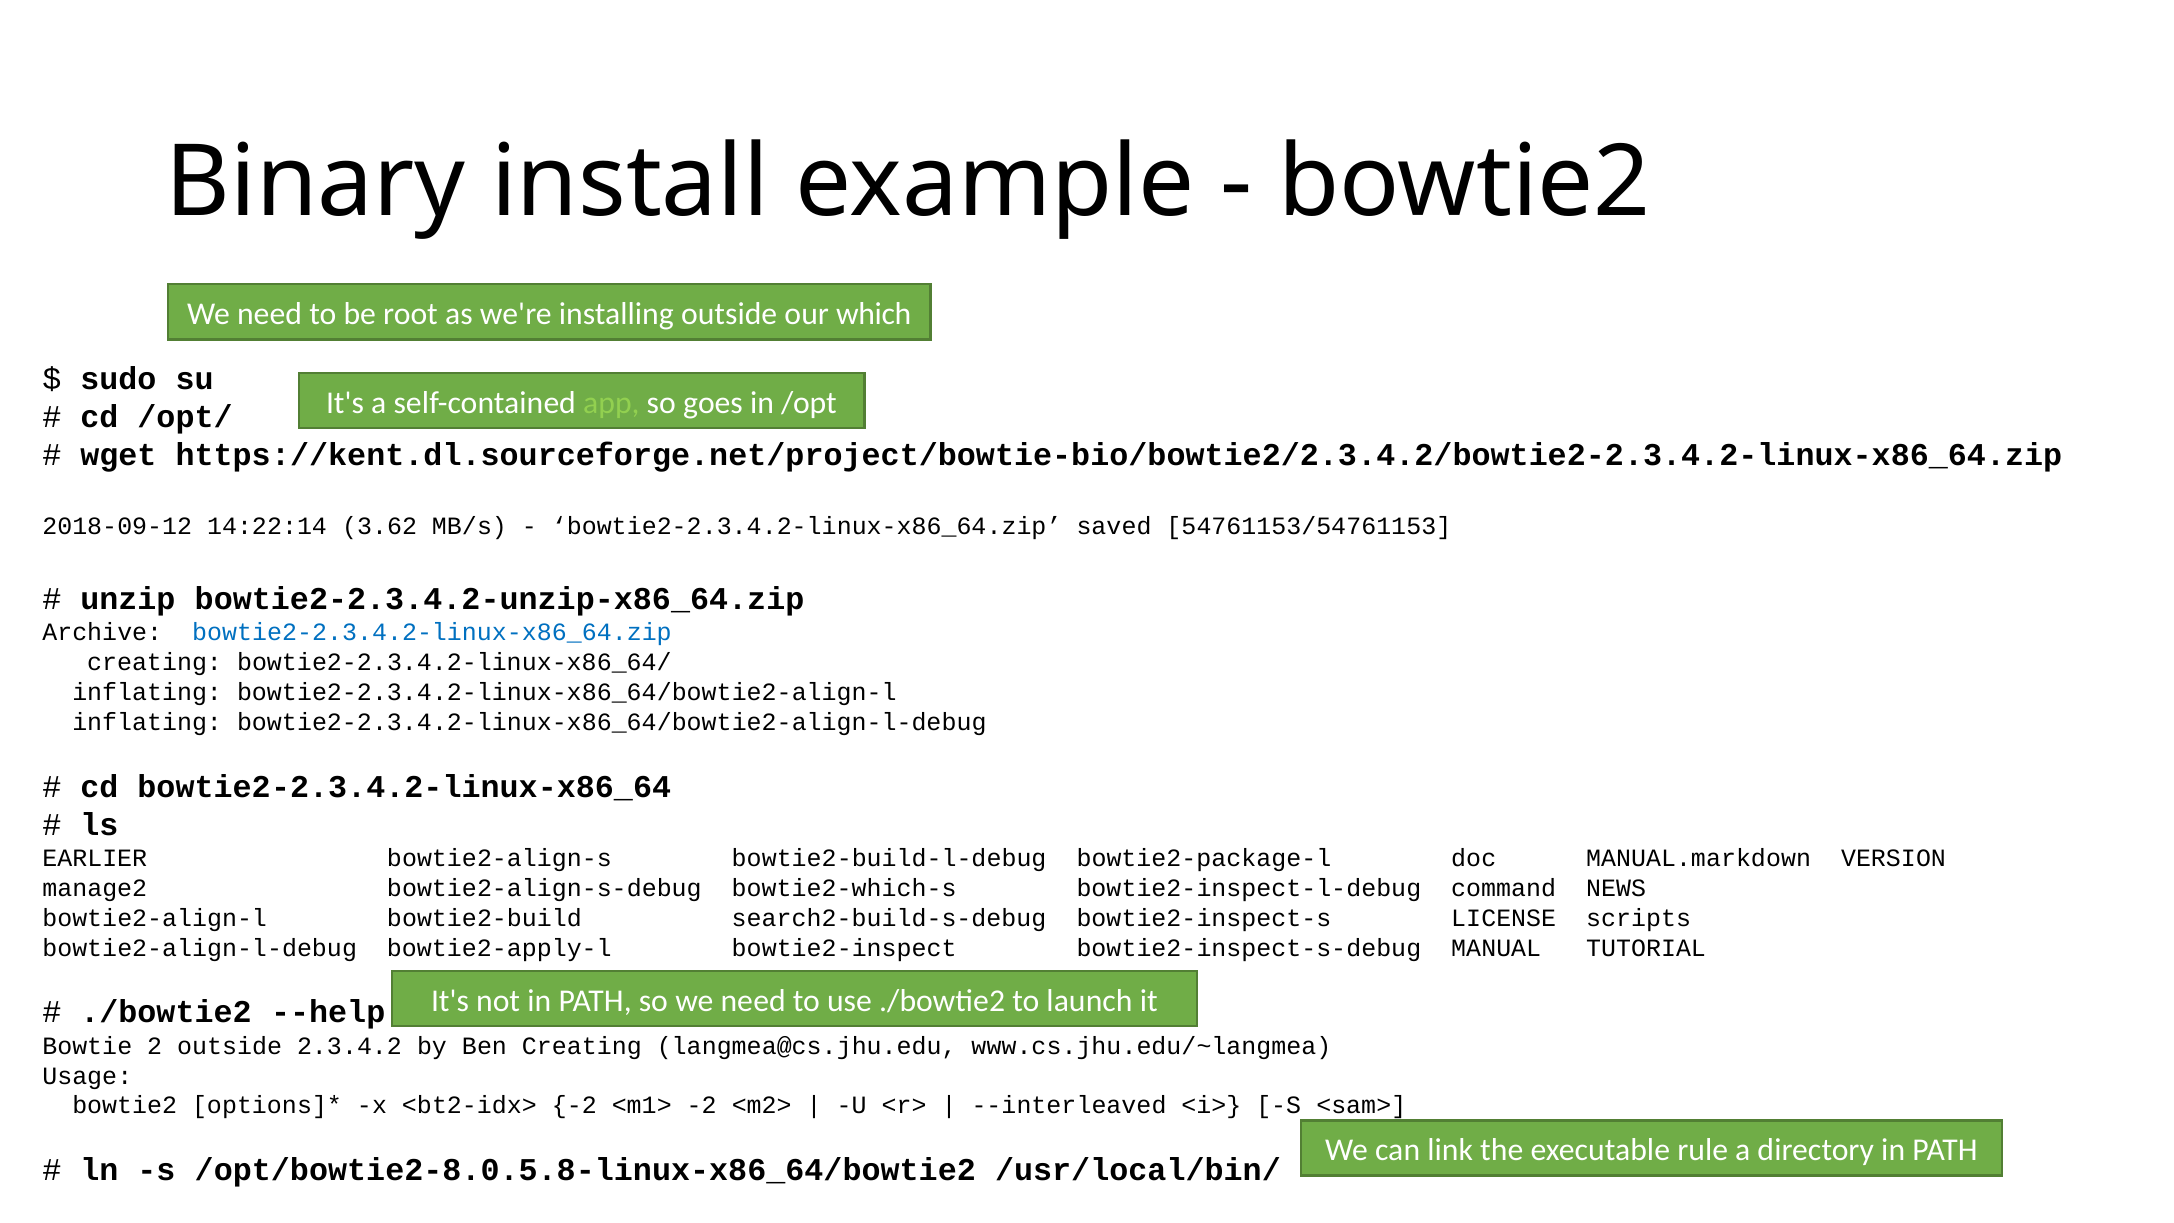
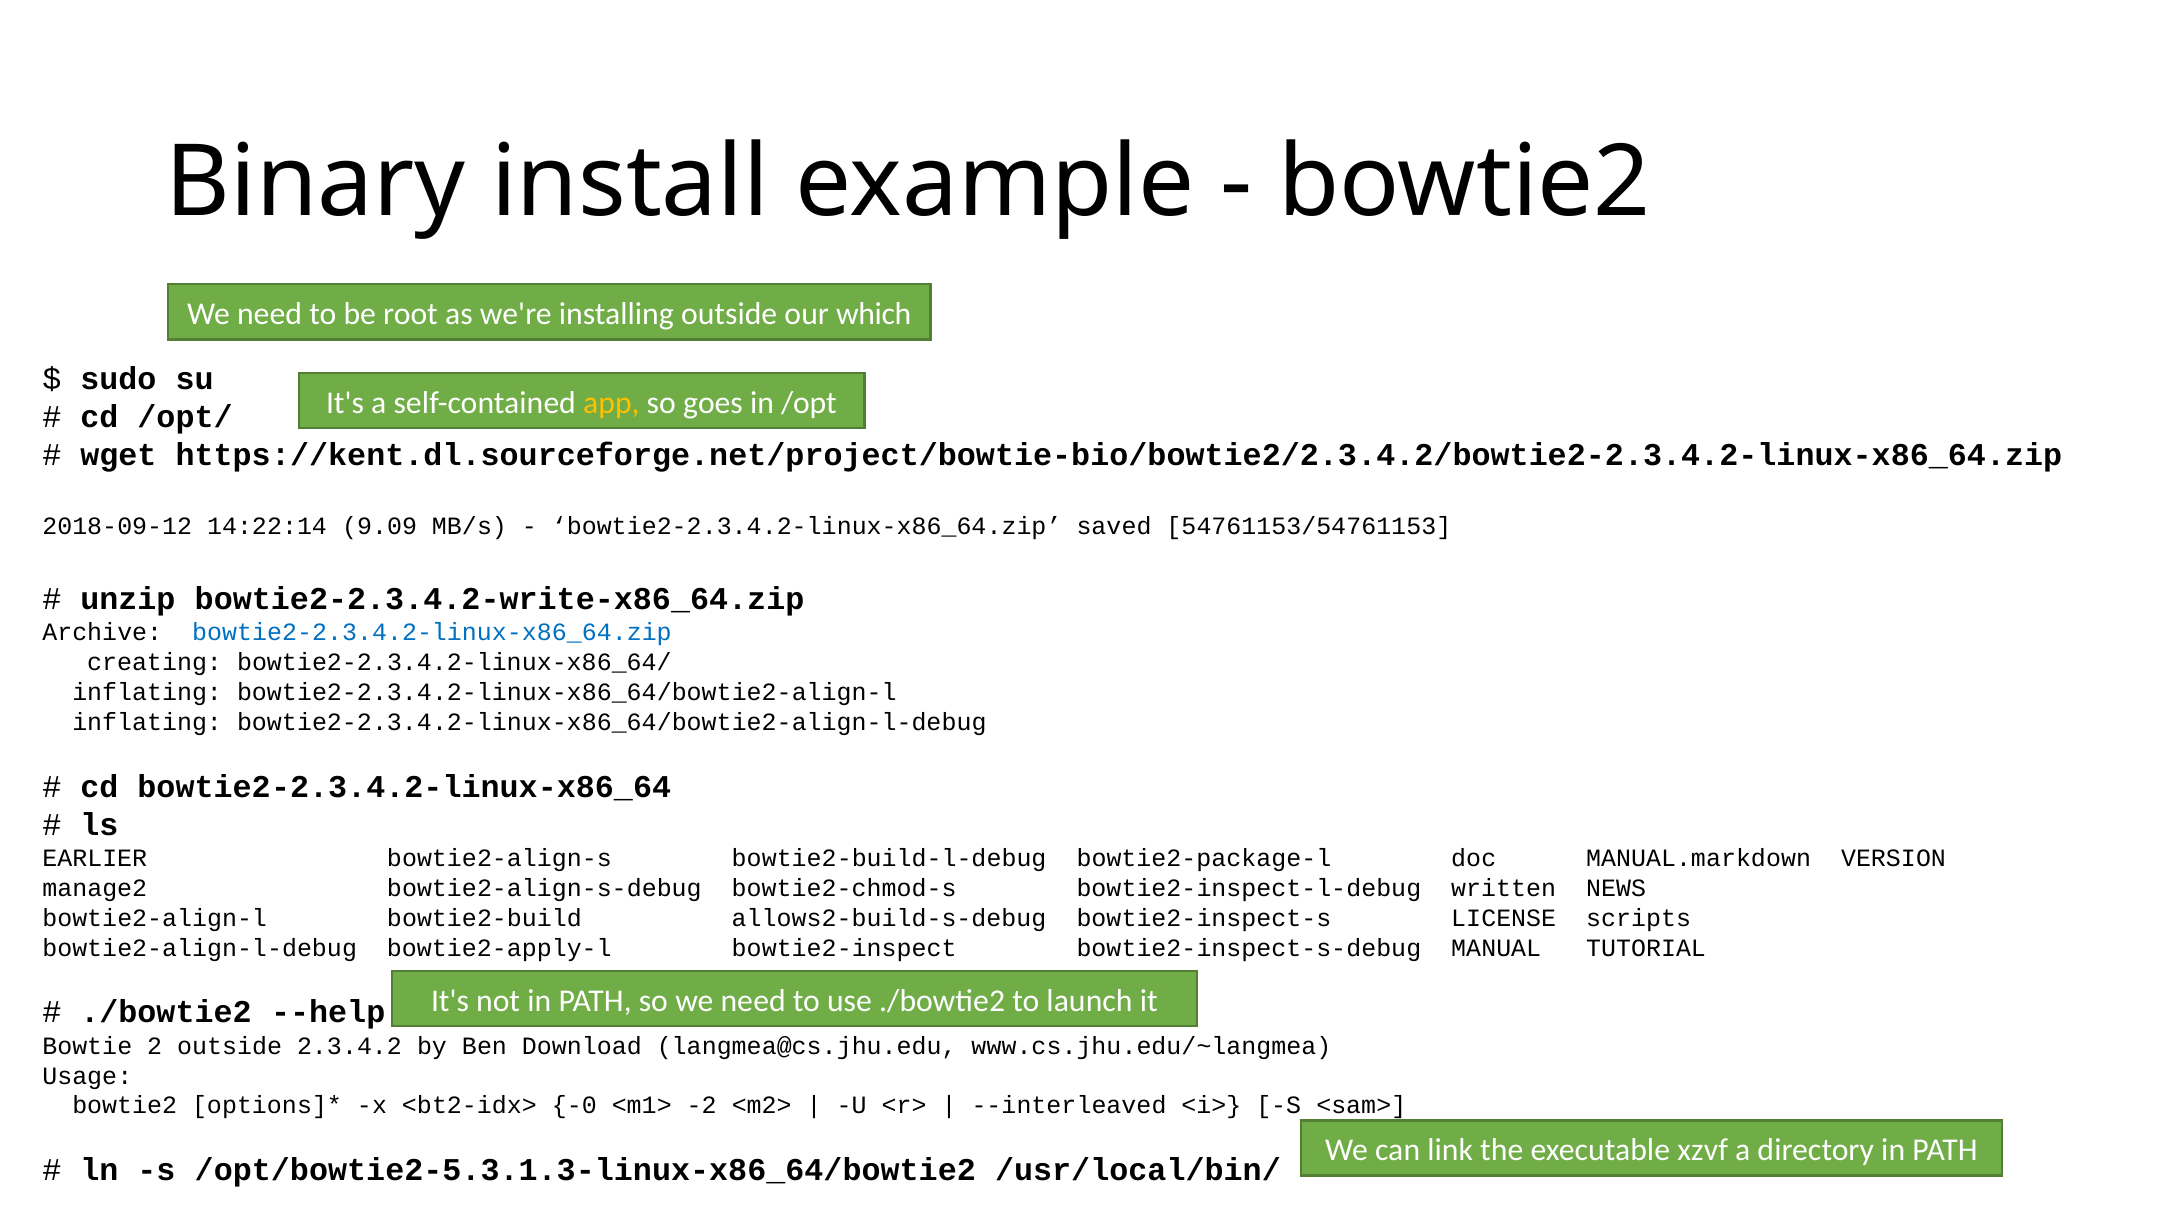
app colour: light green -> yellow (611, 403)
3.62: 3.62 -> 9.09 (380, 526)
bowtie2-2.3.4.2-unzip-x86_64.zip: bowtie2-2.3.4.2-unzip-x86_64.zip -> bowtie2-2.3.4.2-write-x86_64.zip (500, 599)
bowtie2-which-s: bowtie2-which-s -> bowtie2-chmod-s (844, 888)
command: command -> written (1504, 888)
search2-build-s-debug: search2-build-s-debug -> allows2-build-s-debug (889, 918)
Ben Creating: Creating -> Download (582, 1046)
<bt2-idx> -2: -2 -> -0 (574, 1106)
rule: rule -> xzvf (1703, 1150)
/opt/bowtie2-8.0.5.8-linux-x86_64/bowtie2: /opt/bowtie2-8.0.5.8-linux-x86_64/bowtie2 -> /opt/bowtie2-5.3.1.3-linux-x86_64/bowtie2 (585, 1170)
